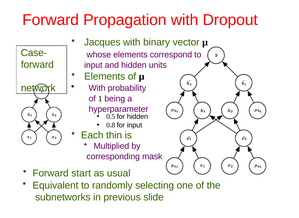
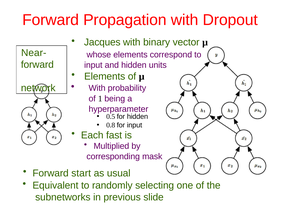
Case-: Case- -> Near- (34, 53)
thin: thin -> fast (114, 135)
